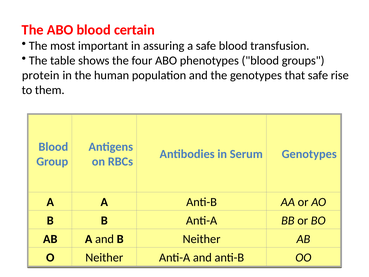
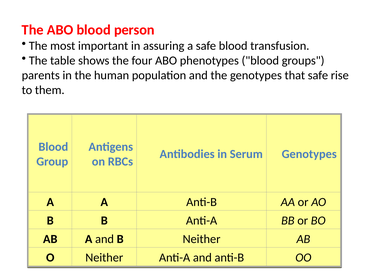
certain: certain -> person (134, 30)
protein: protein -> parents (41, 75)
